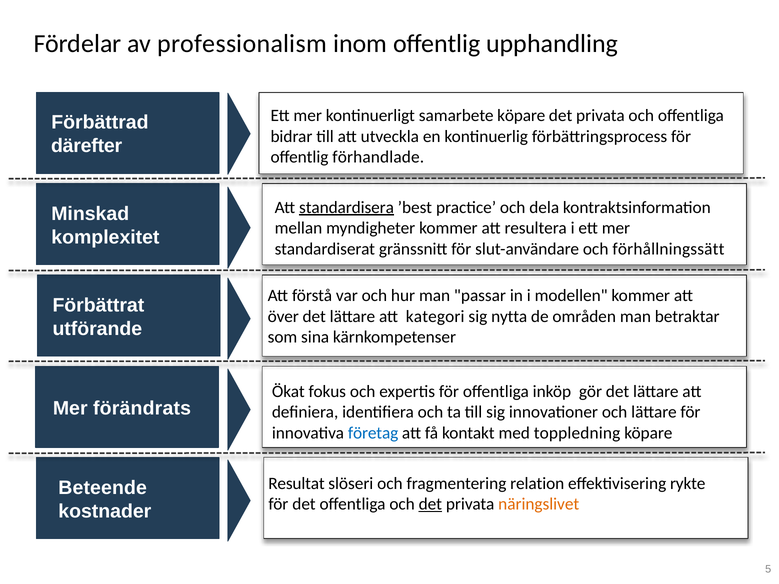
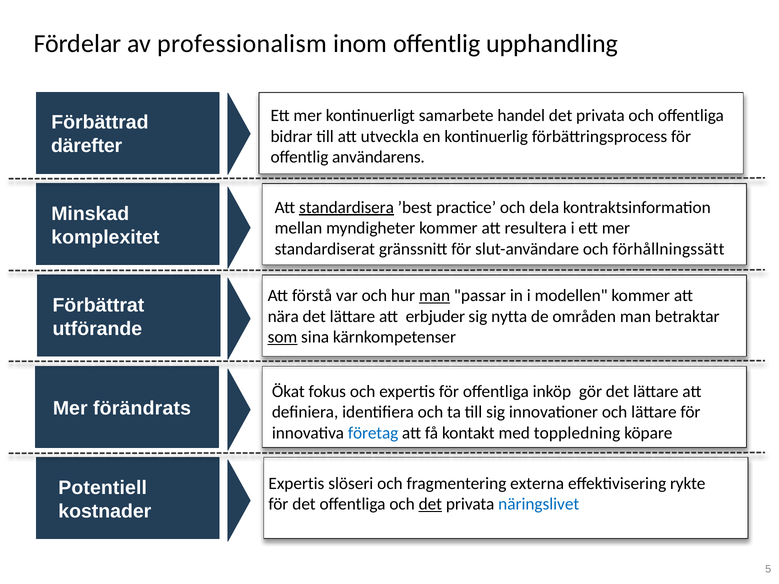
samarbete köpare: köpare -> handel (521, 116)
förhandlade: förhandlade -> användarens (378, 157)
man underline: none -> present (435, 296)
över: över -> nära (283, 317)
kategori: kategori -> erbjuder (435, 317)
som underline: none -> present (282, 337)
Resultat: Resultat -> Expertis (296, 484)
relation: relation -> externa (537, 484)
Beteende: Beteende -> Potentiell (103, 488)
näringslivet colour: orange -> blue (539, 504)
